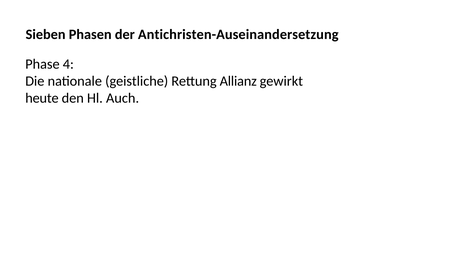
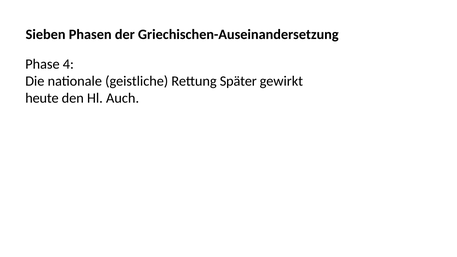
Antichristen-Auseinandersetzung: Antichristen-Auseinandersetzung -> Griechischen-Auseinandersetzung (238, 34)
Allianz: Allianz -> Später (238, 81)
